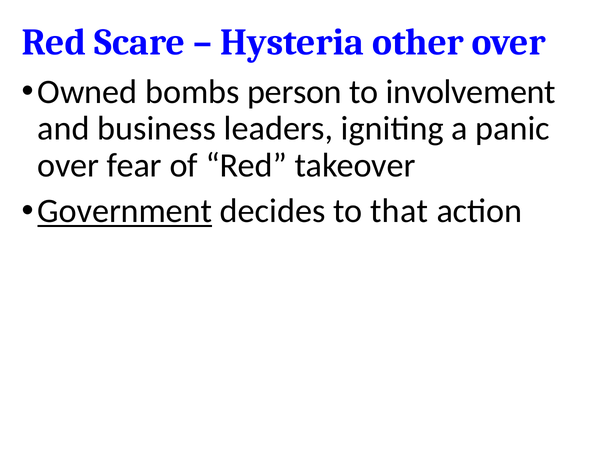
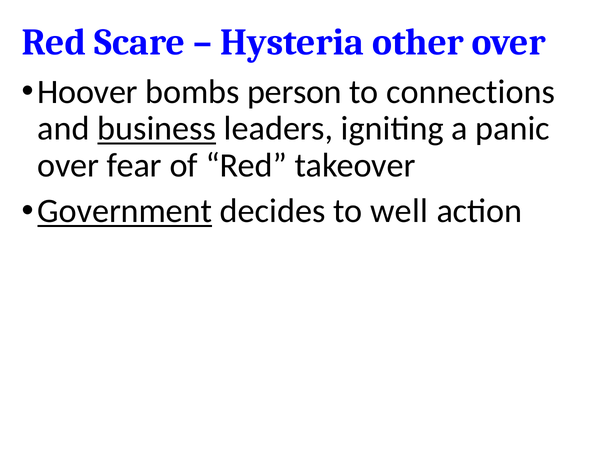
Owned: Owned -> Hoover (88, 92)
involvement: involvement -> connections (471, 92)
business underline: none -> present (157, 129)
that: that -> well (399, 211)
